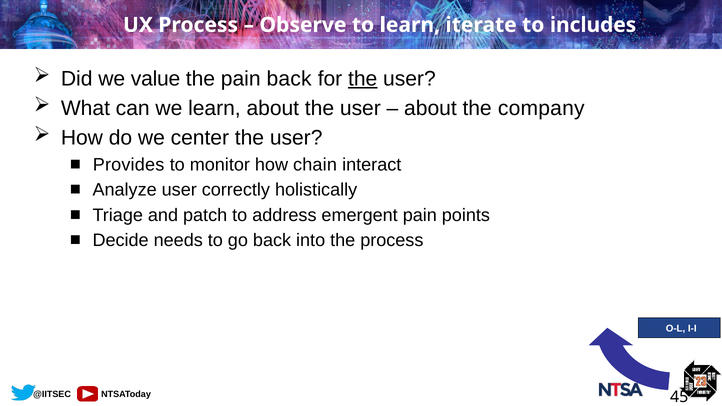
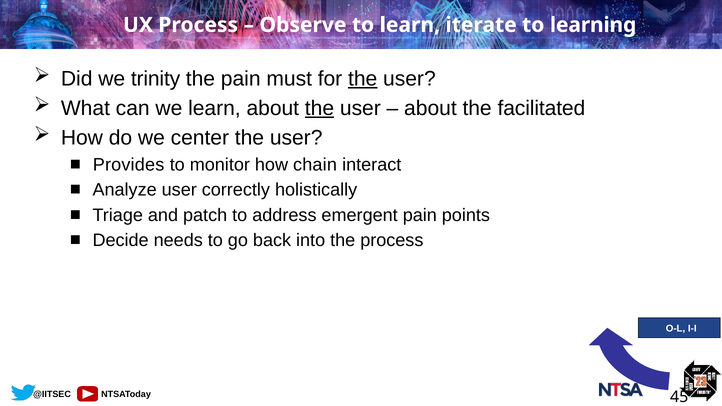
includes: includes -> learning (593, 25)
value: value -> trinity (156, 79)
pain back: back -> must (289, 79)
the underline: none -> present (319, 108)
company: company -> facilitated (541, 108)
